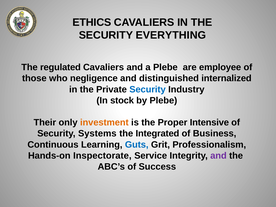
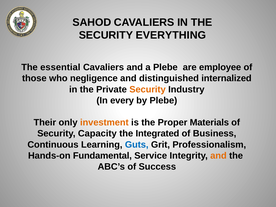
ETHICS: ETHICS -> SAHOD (92, 22)
regulated: regulated -> essential (60, 67)
Security colour: blue -> orange (148, 89)
stock: stock -> every (122, 100)
Intensive: Intensive -> Materials (209, 123)
Systems: Systems -> Capacity (97, 134)
Inspectorate: Inspectorate -> Fundamental (102, 156)
and colour: purple -> orange (218, 156)
